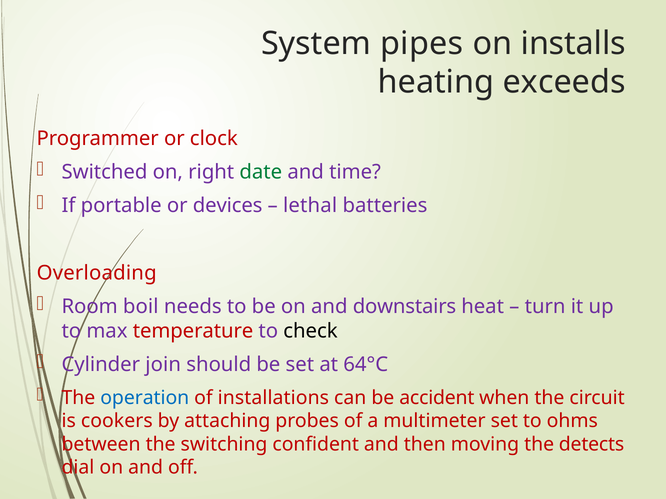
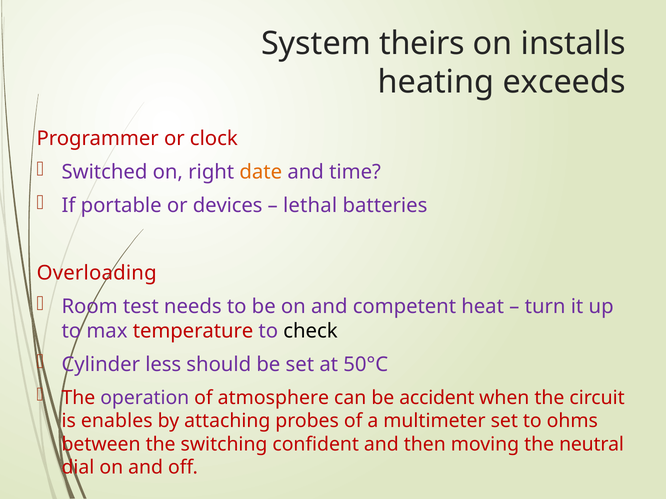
pipes: pipes -> theirs (422, 43)
date colour: green -> orange (261, 172)
boil: boil -> test (141, 307)
downstairs: downstairs -> competent (404, 307)
join: join -> less (163, 365)
64°C: 64°C -> 50°C (366, 365)
operation colour: blue -> purple (145, 398)
installations: installations -> atmosphere (273, 398)
cookers: cookers -> enables (117, 421)
detects: detects -> neutral (592, 445)
